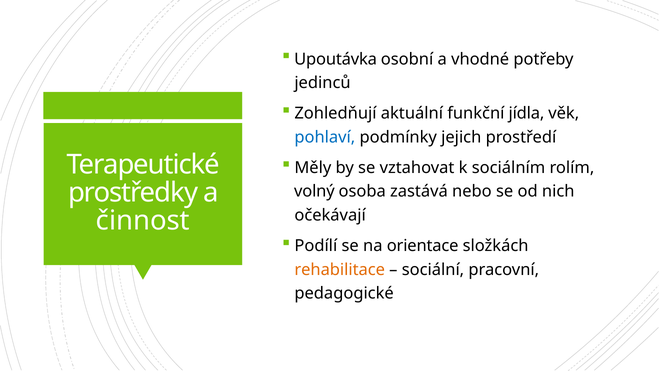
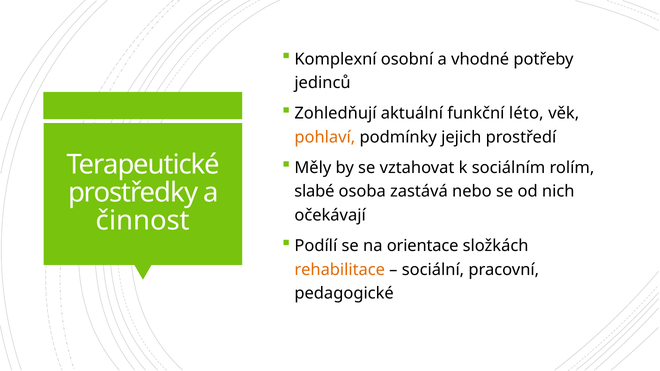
Upoutávka: Upoutávka -> Komplexní (336, 59)
jídla: jídla -> léto (526, 113)
pohlaví colour: blue -> orange (325, 137)
volný: volný -> slabé (314, 192)
